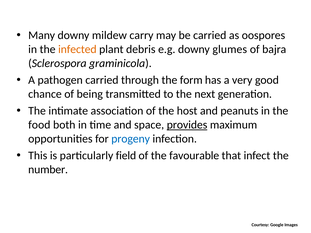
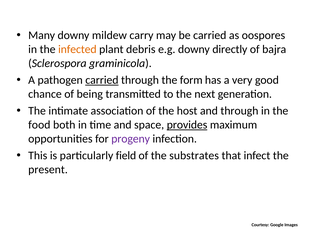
glumes: glumes -> directly (230, 49)
carried underline: none -> present (102, 80)
and peanuts: peanuts -> through (239, 111)
progeny colour: blue -> purple (131, 139)
favourable: favourable -> substrates (194, 156)
number: number -> present (48, 170)
